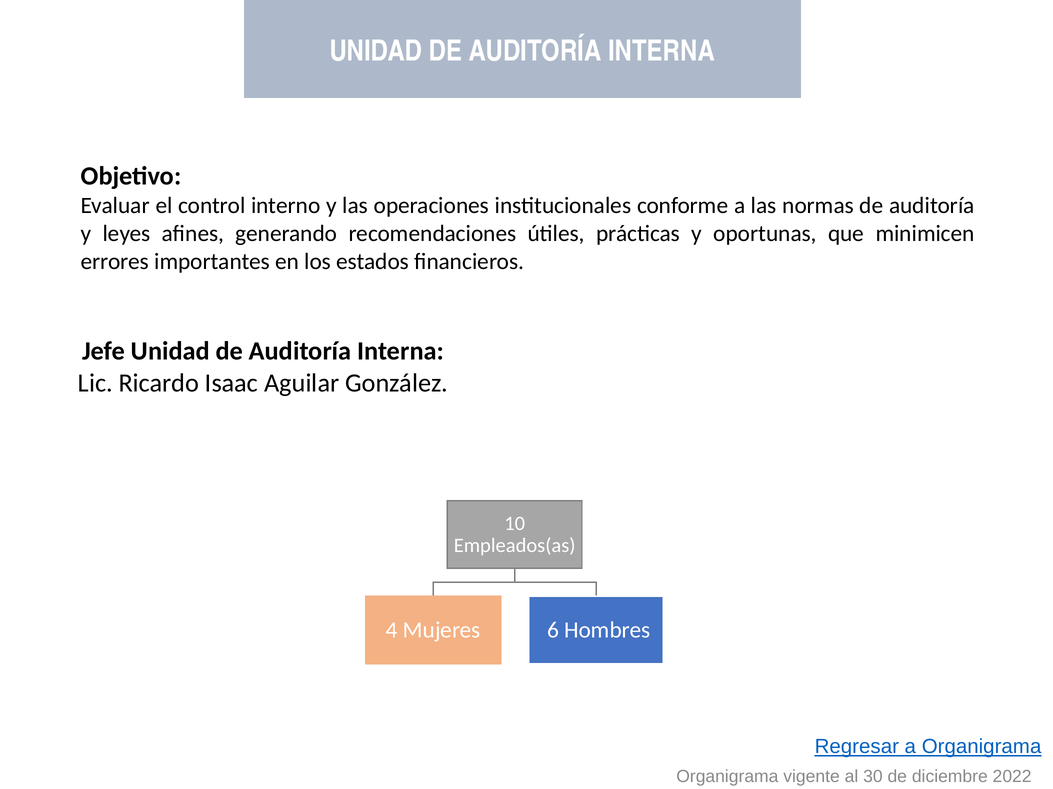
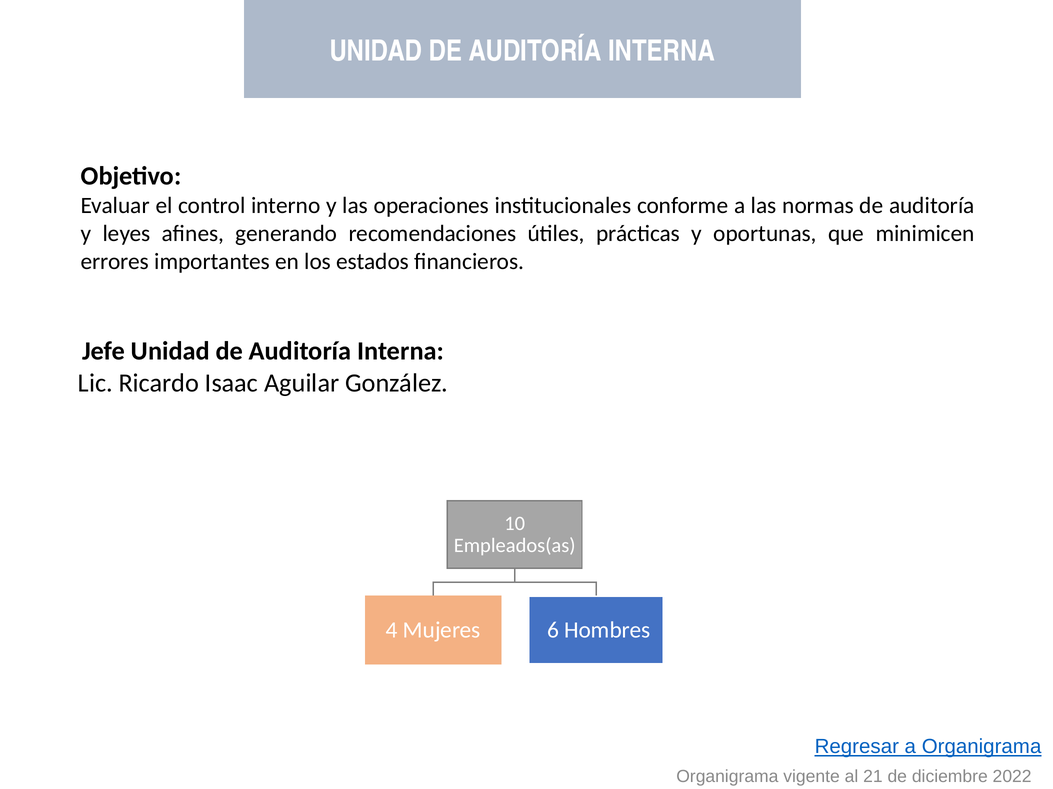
30: 30 -> 21 (873, 777)
